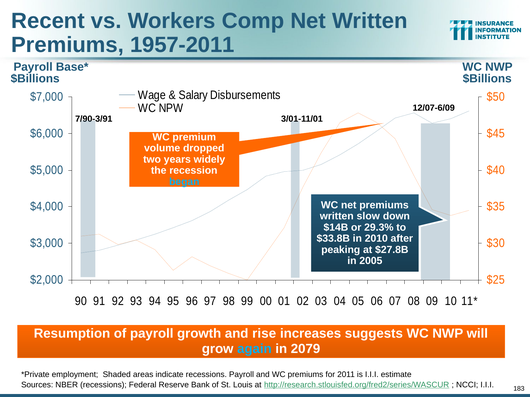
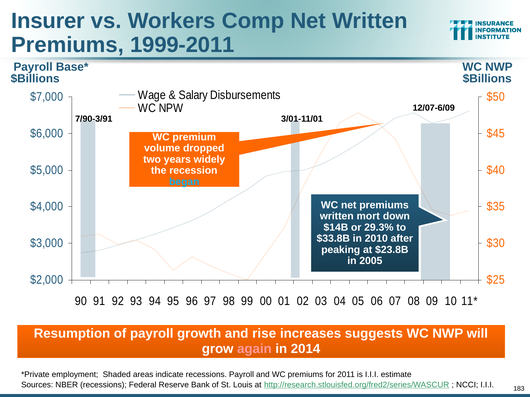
Recent: Recent -> Insurer (48, 21)
1957-2011: 1957-2011 -> 1999-2011 (182, 45)
slow: slow -> mort (368, 217)
$27.8B: $27.8B -> $23.8B (392, 250)
again colour: light blue -> pink (254, 349)
2079: 2079 -> 2014 (306, 349)
